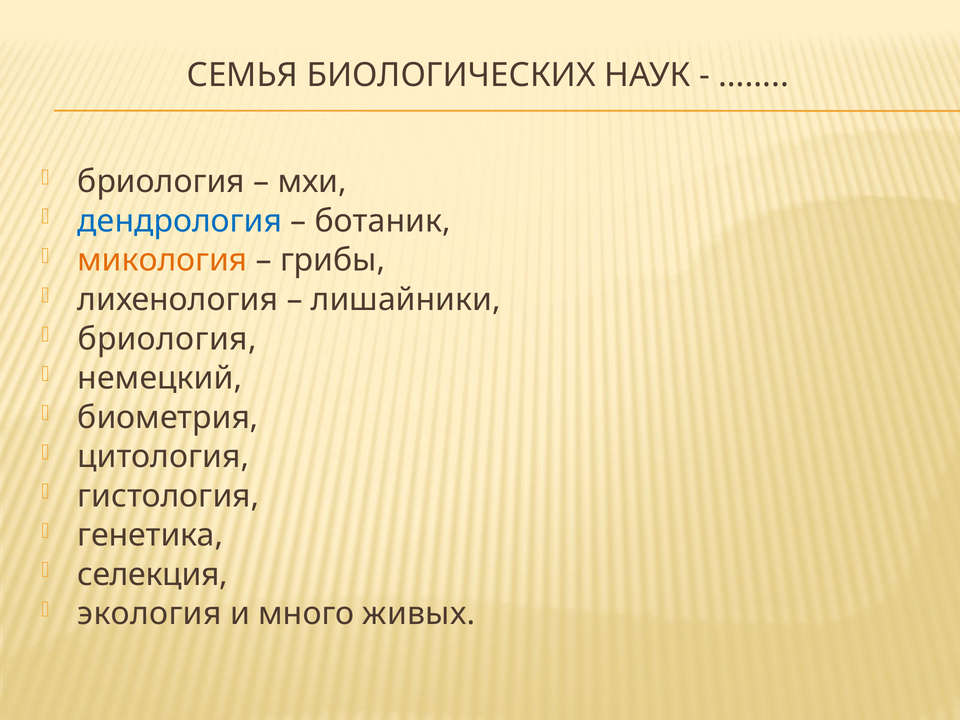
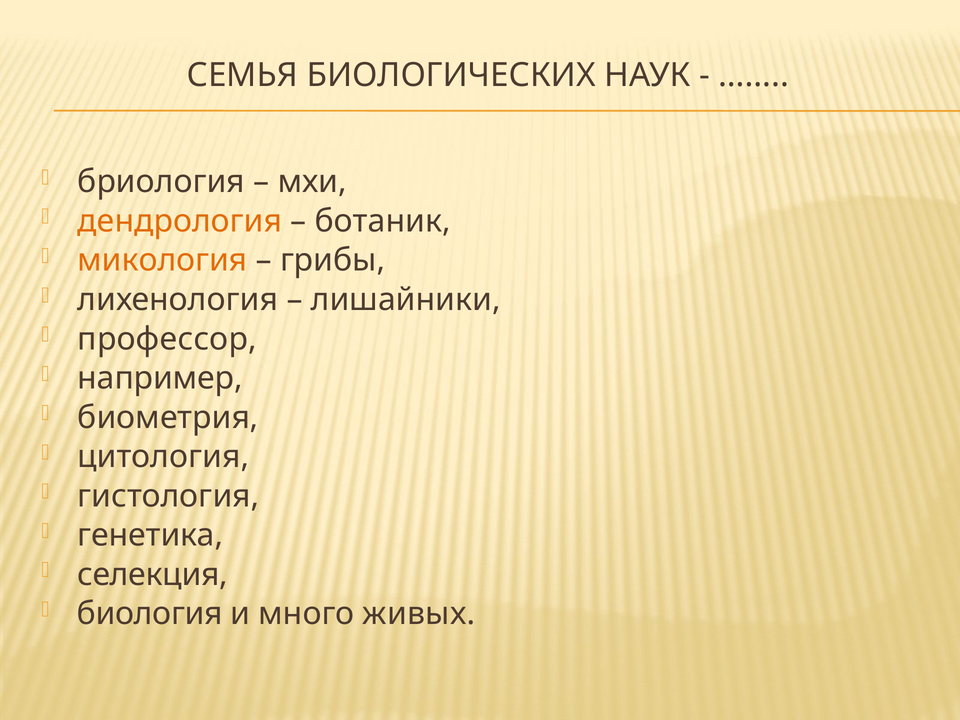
дендрология colour: blue -> orange (180, 221)
бриология: бриология -> профессор (167, 339)
немецкий: немецкий -> например (160, 378)
экология: экология -> биология (150, 614)
